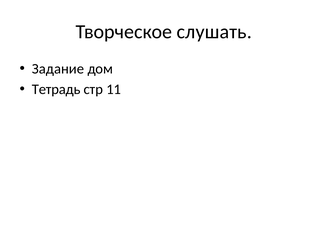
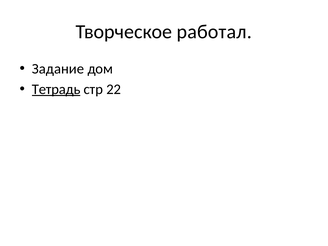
слушать: слушать -> работал (214, 32)
Тетрадь underline: none -> present (56, 89)
11: 11 -> 22 (114, 89)
